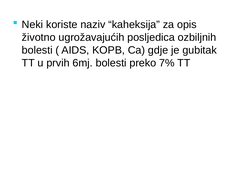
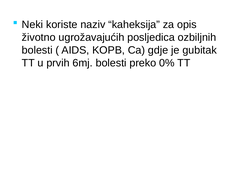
7%: 7% -> 0% (167, 63)
